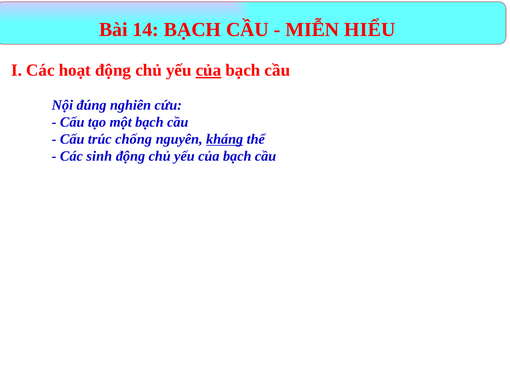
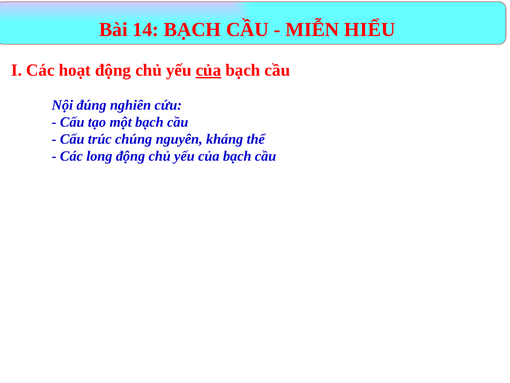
chống: chống -> chúng (134, 139)
kháng underline: present -> none (225, 139)
sinh: sinh -> long (99, 156)
